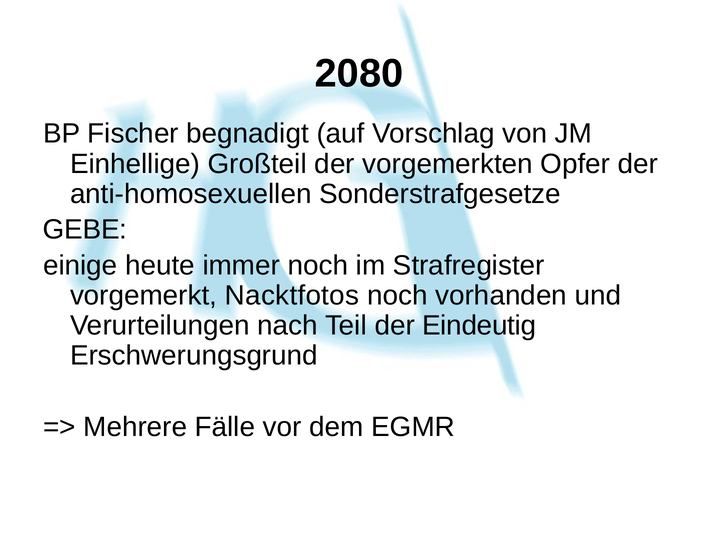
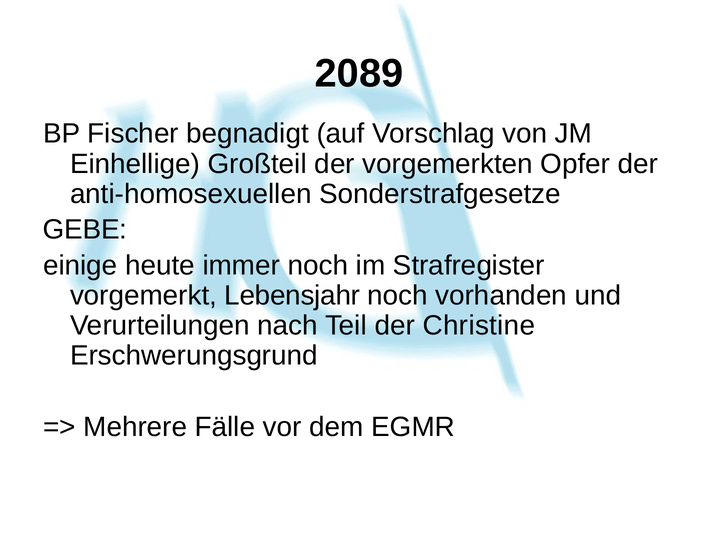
2080: 2080 -> 2089 (359, 74)
Nacktfotos: Nacktfotos -> Lebensjahr (292, 296)
Eindeutig: Eindeutig -> Christine (479, 326)
